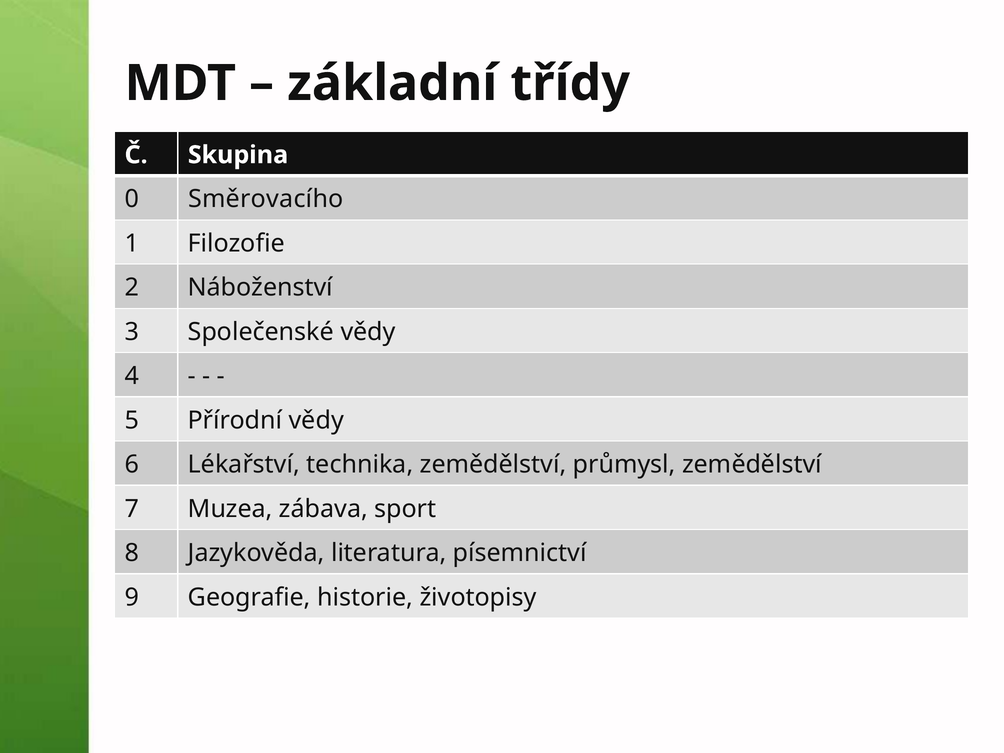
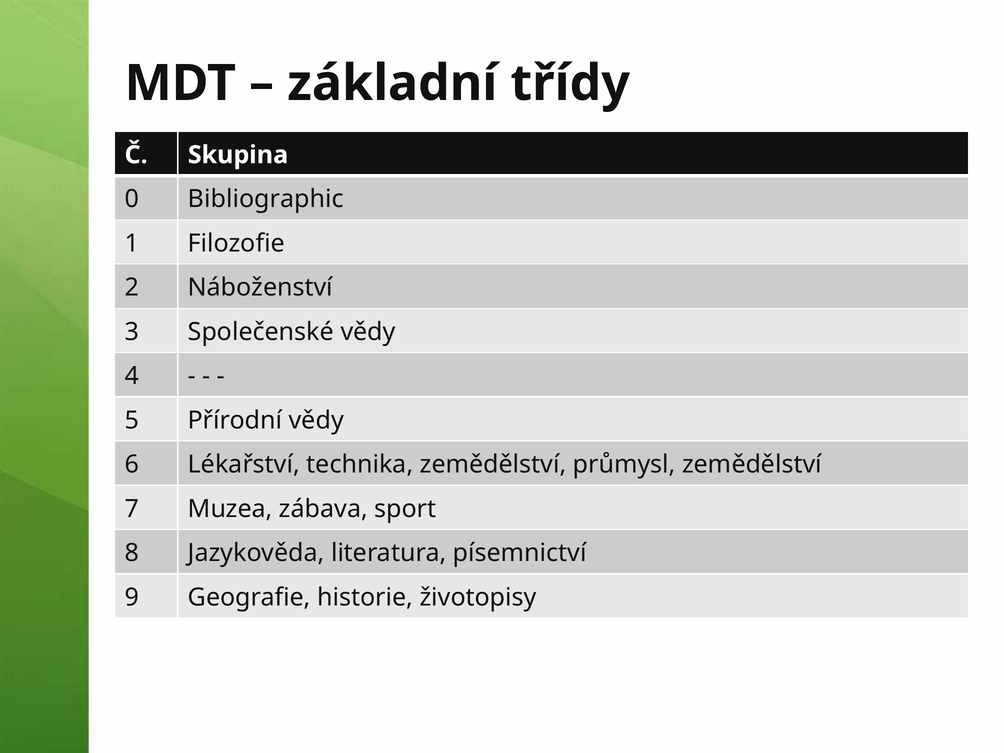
Směrovacího: Směrovacího -> Bibliographic (266, 199)
